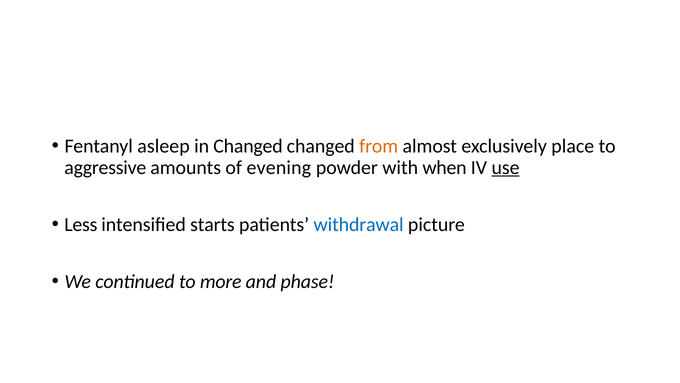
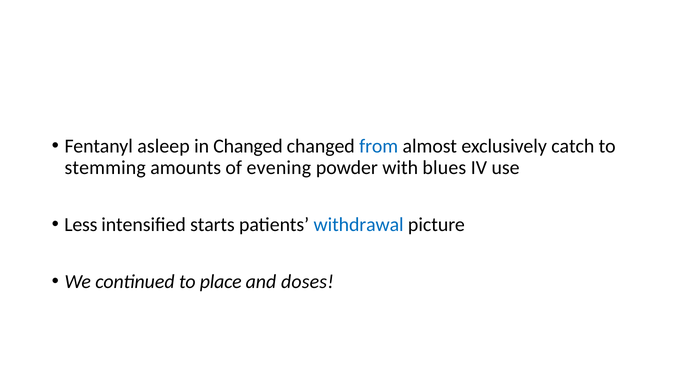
from colour: orange -> blue (379, 146)
place: place -> catch (573, 146)
aggressive: aggressive -> stemming (105, 167)
when: when -> blues (444, 167)
use underline: present -> none (506, 167)
more: more -> place (221, 281)
phase: phase -> doses (307, 281)
